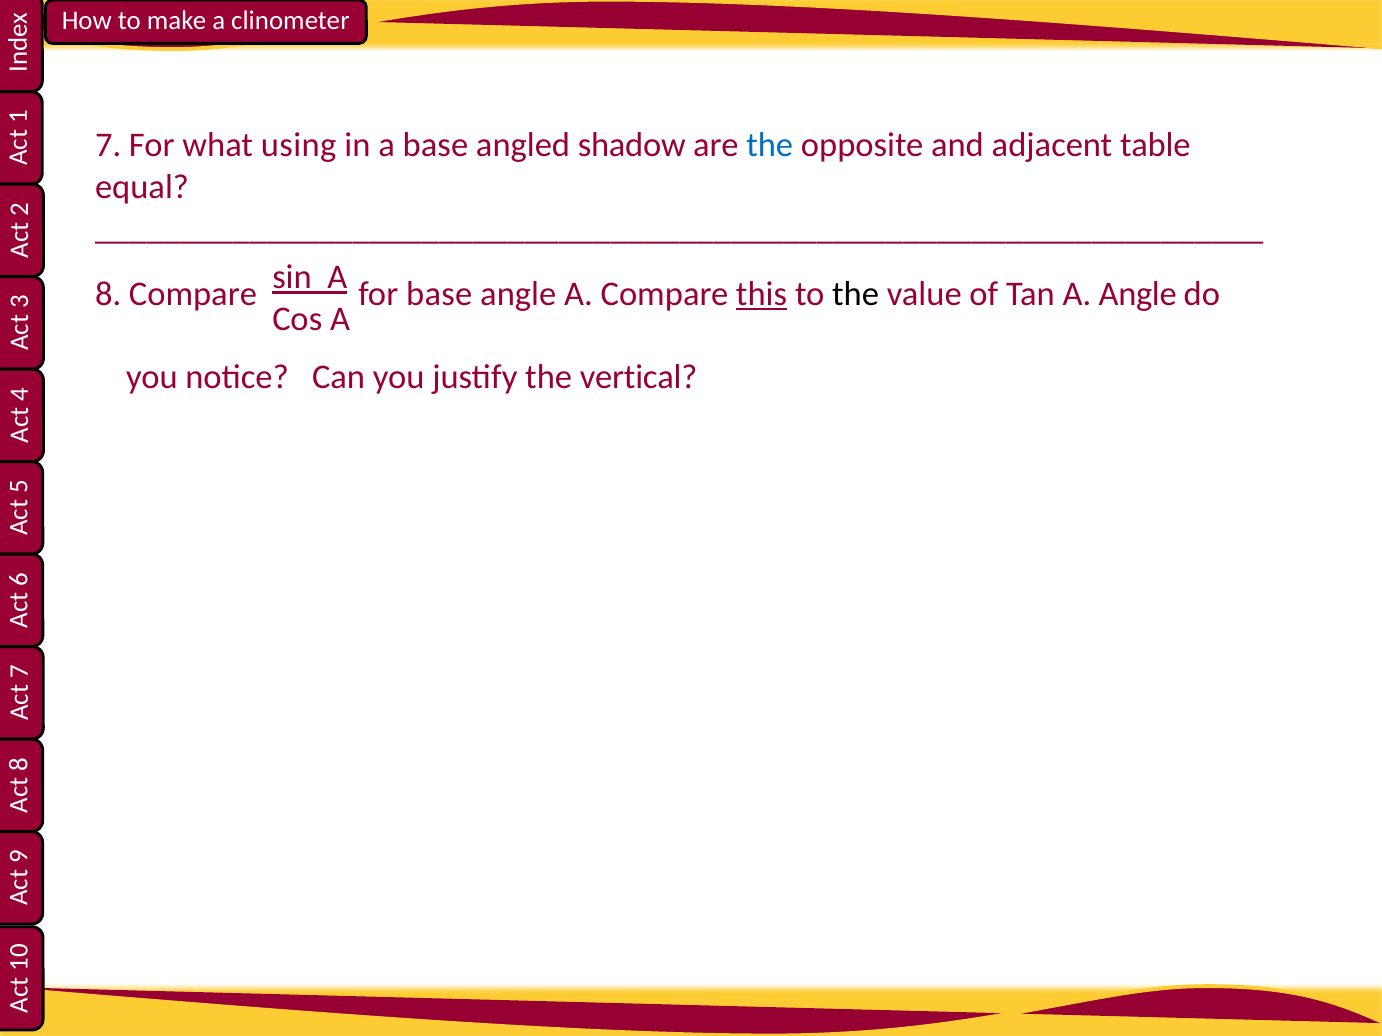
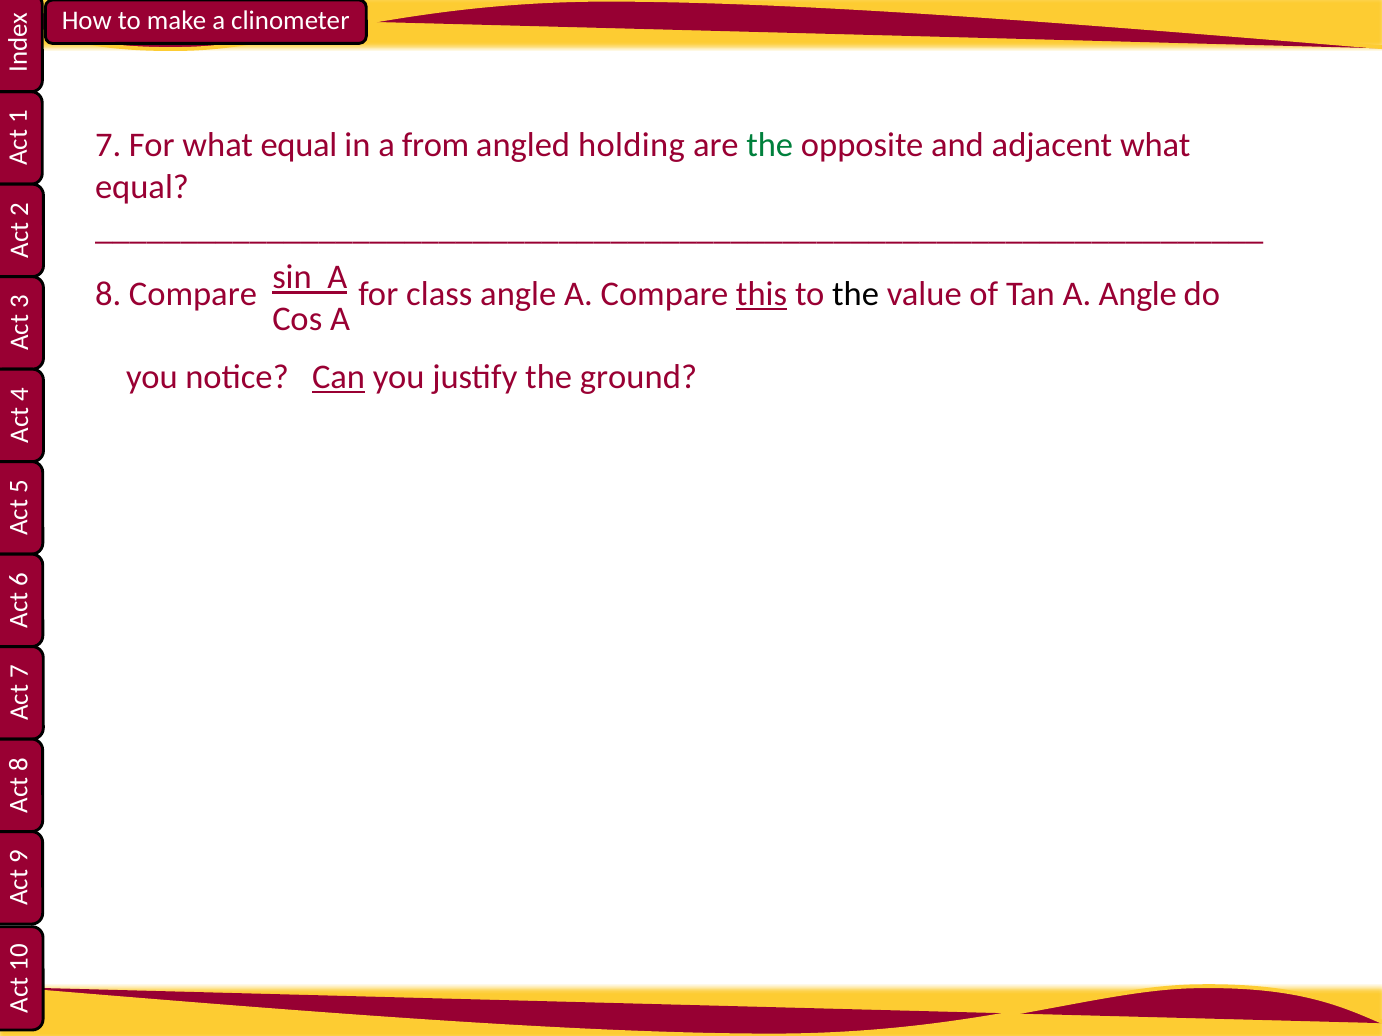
For what using: using -> equal (299, 145)
a base: base -> from (436, 145)
shadow: shadow -> holding (631, 145)
the colour: blue -> green (770, 145)
adjacent table: table -> what (1155, 145)
for base: base -> class (439, 294)
Can underline: none -> present (339, 377)
vertical: vertical -> ground (638, 377)
